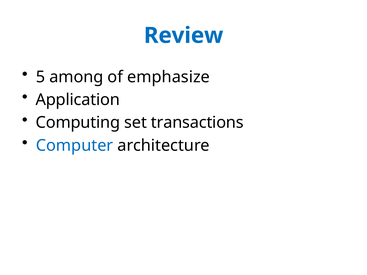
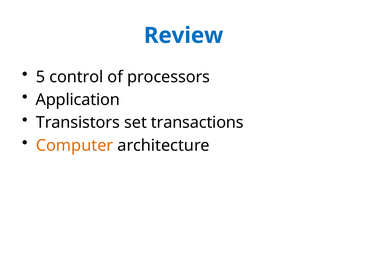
among: among -> control (76, 77)
emphasize: emphasize -> processors (169, 77)
Computing: Computing -> Transistors (78, 123)
Computer colour: blue -> orange (74, 146)
